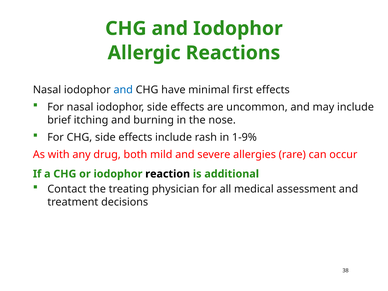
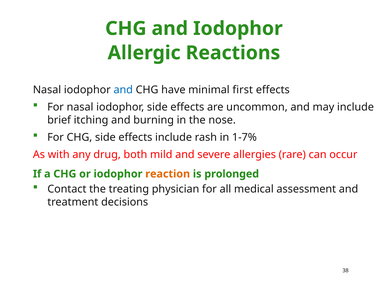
1-9%: 1-9% -> 1-7% (244, 137)
reaction colour: black -> orange (168, 174)
additional: additional -> prolonged (232, 174)
